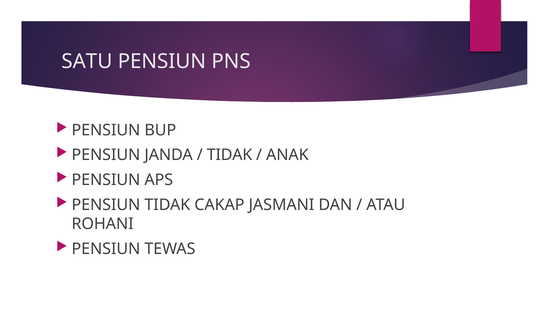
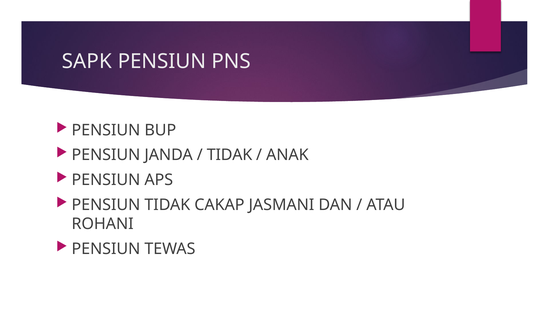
SATU: SATU -> SAPK (87, 61)
